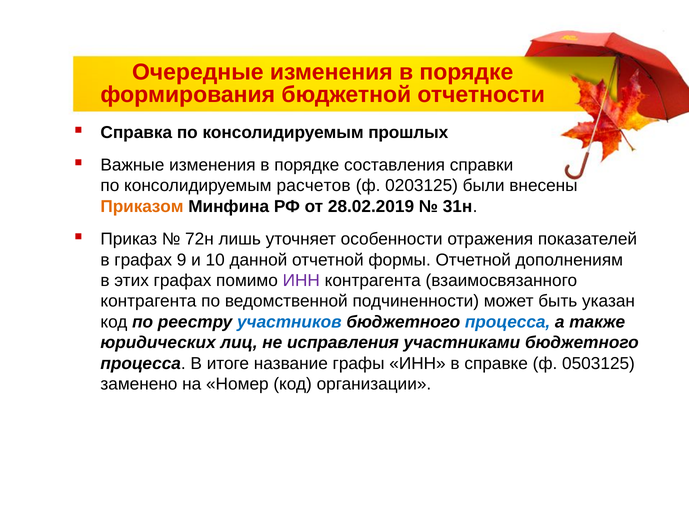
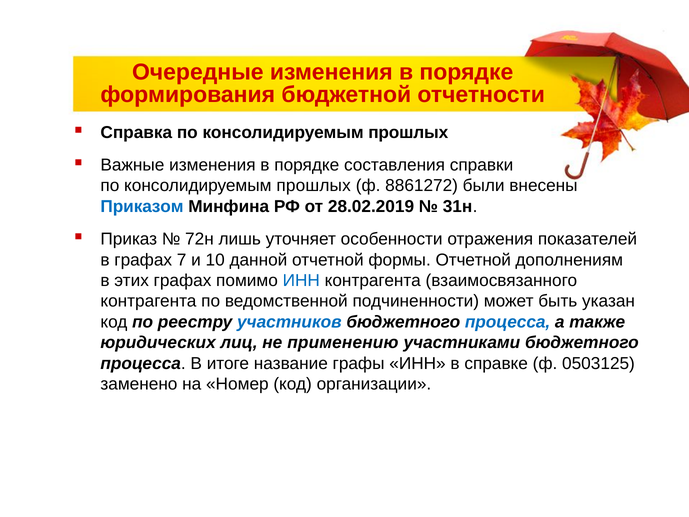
расчетов: расчетов -> прошлых (314, 186)
0203125: 0203125 -> 8861272 (422, 186)
Приказом colour: orange -> blue (142, 206)
9: 9 -> 7 (182, 260)
ИНН colour: purple -> blue (301, 280)
исправления: исправления -> применению (343, 342)
